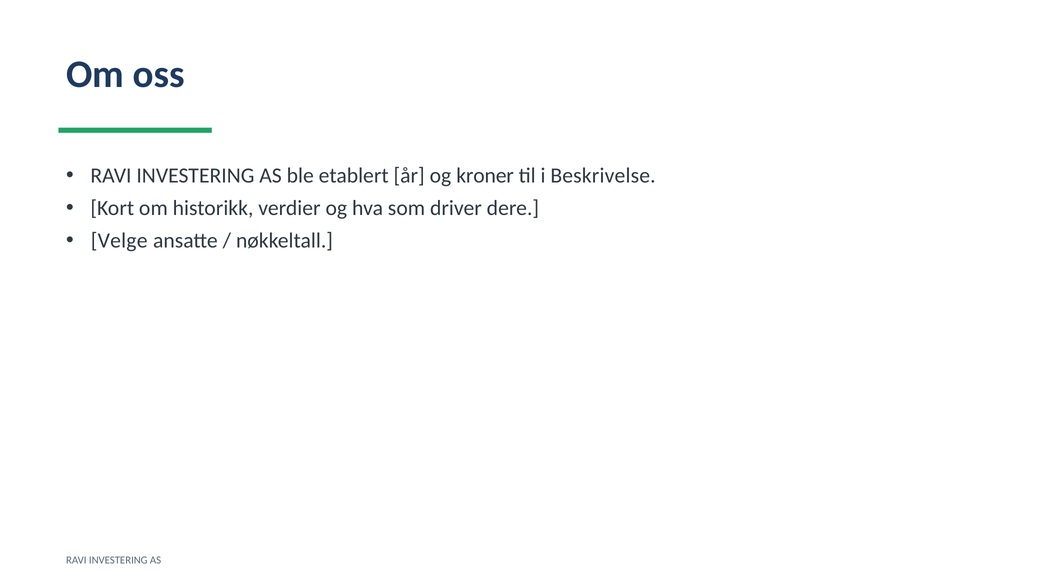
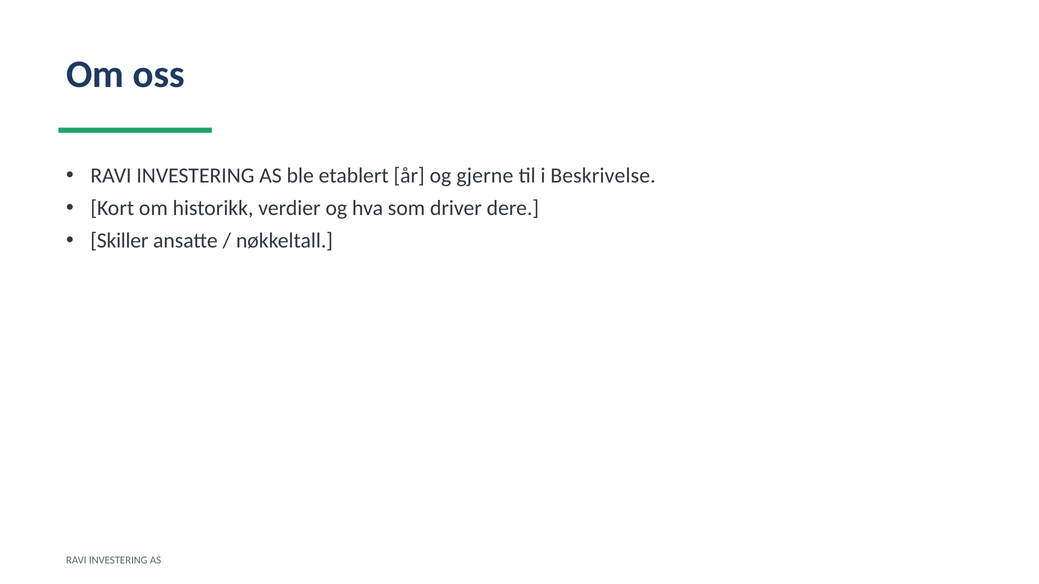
kroner: kroner -> gjerne (485, 176)
Velge: Velge -> Skiller (119, 241)
